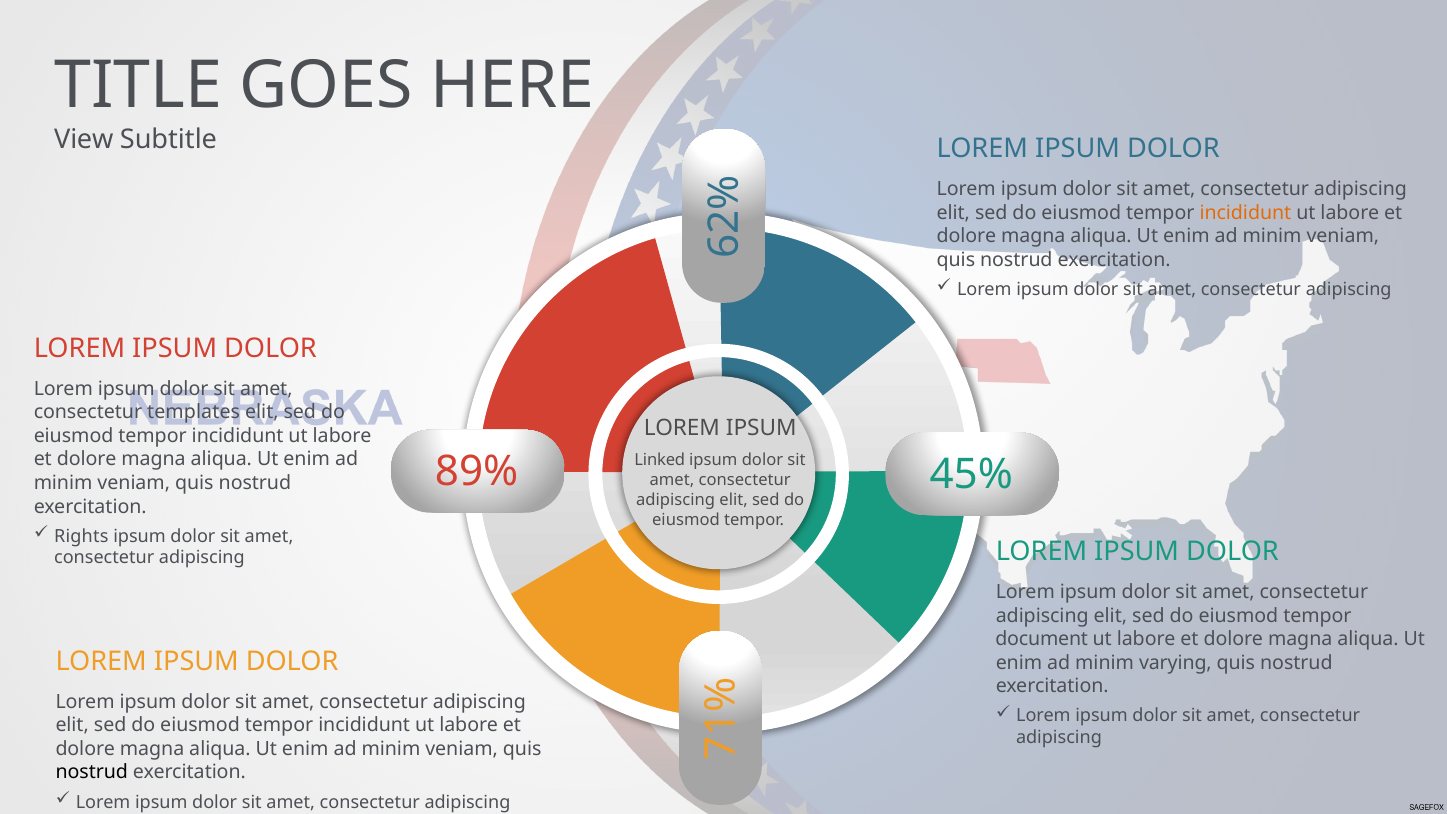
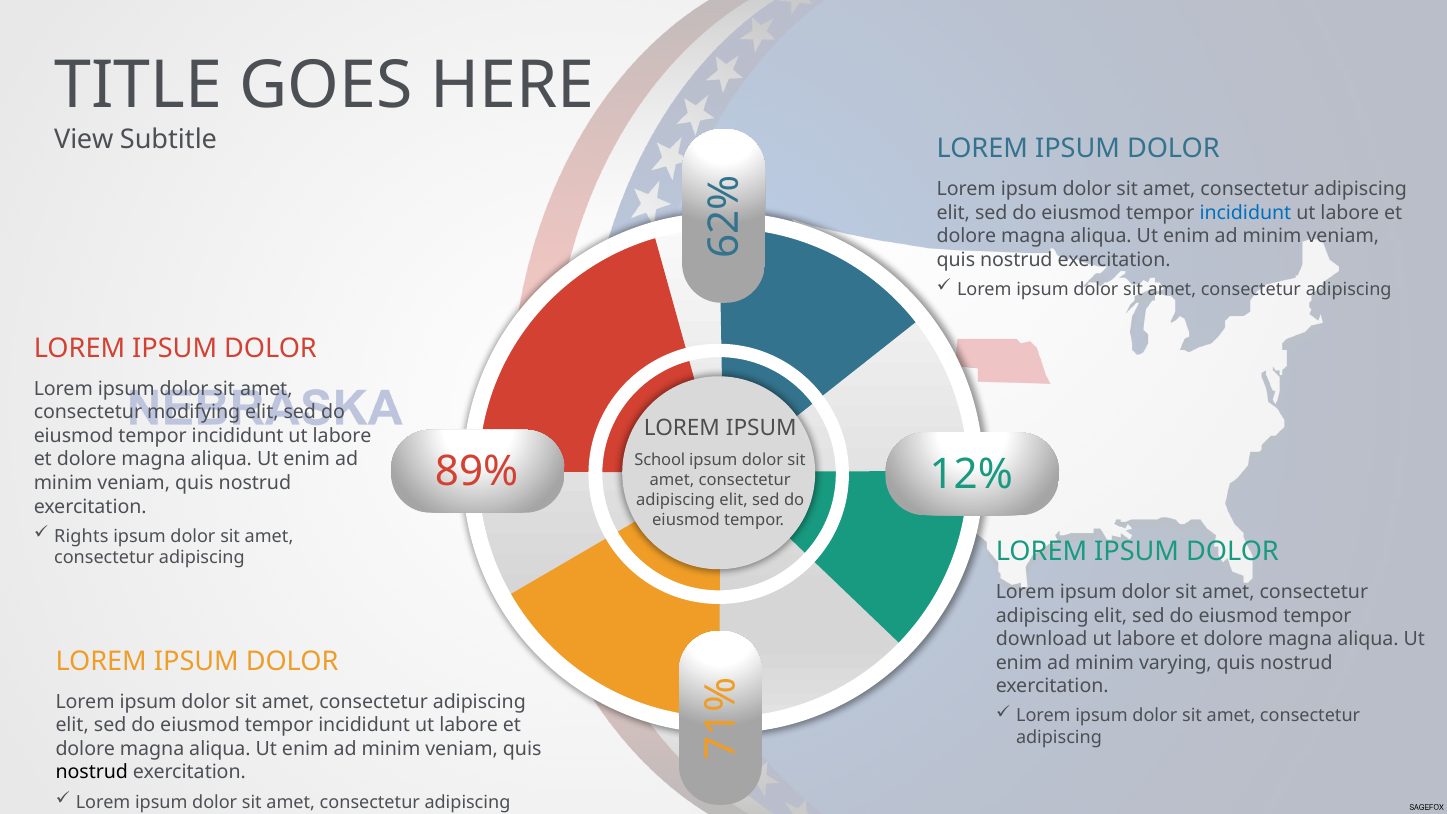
incididunt colour: orange -> blue (1245, 213)
templates: templates -> modifying (194, 412)
Linked: Linked -> School (660, 460)
45%: 45% -> 12% (971, 474)
document: document -> download (1042, 639)
